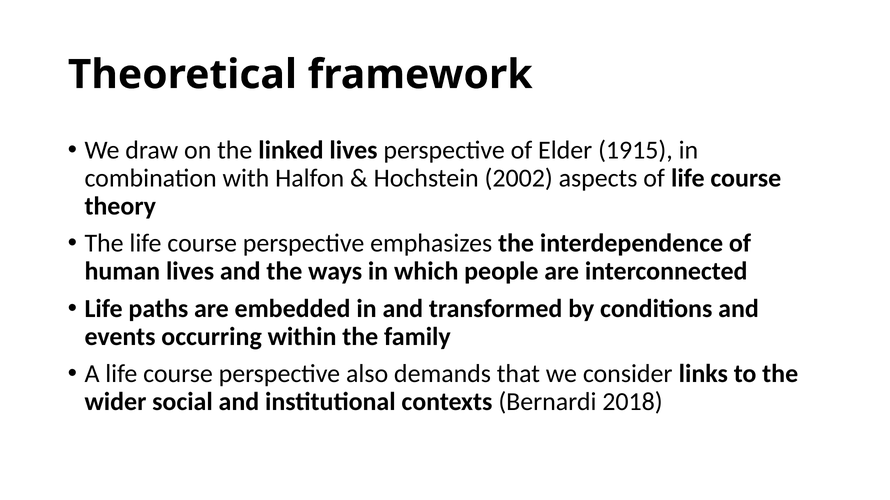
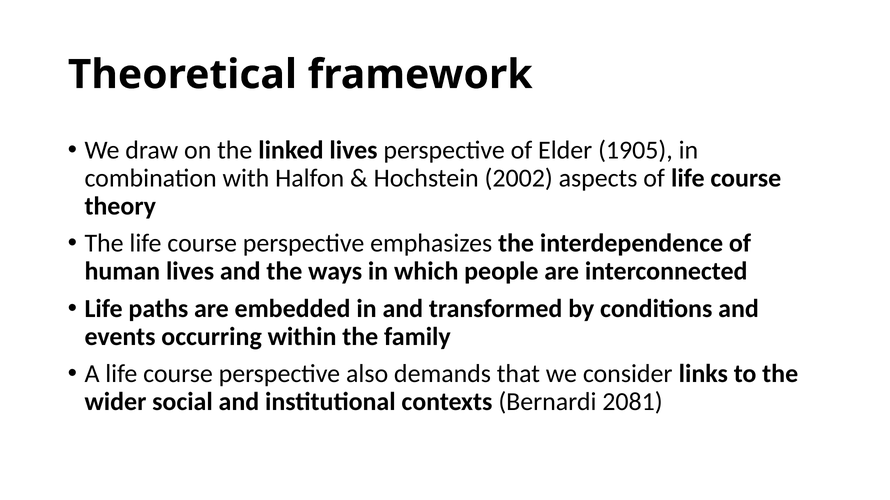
1915: 1915 -> 1905 (635, 150)
2018: 2018 -> 2081 (633, 402)
